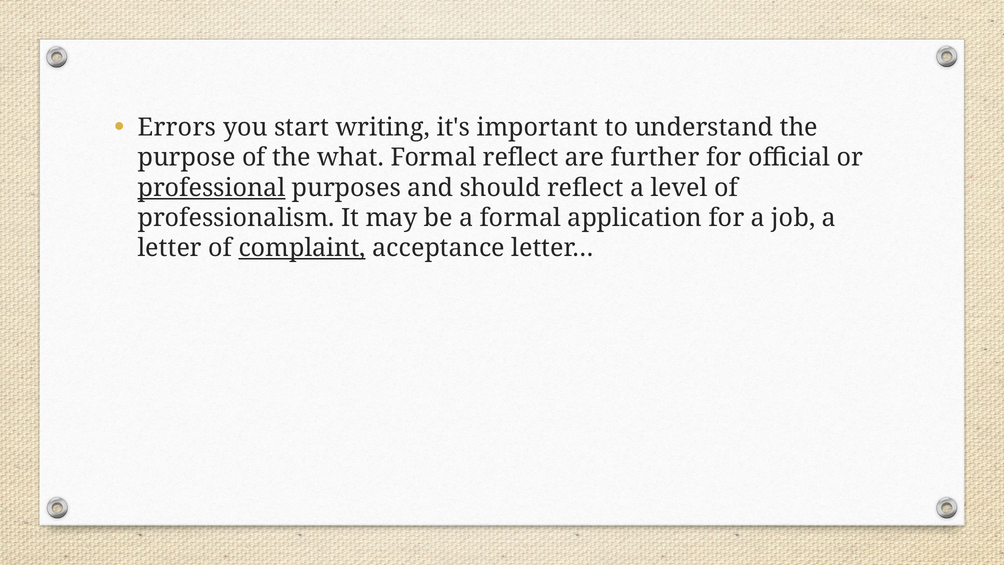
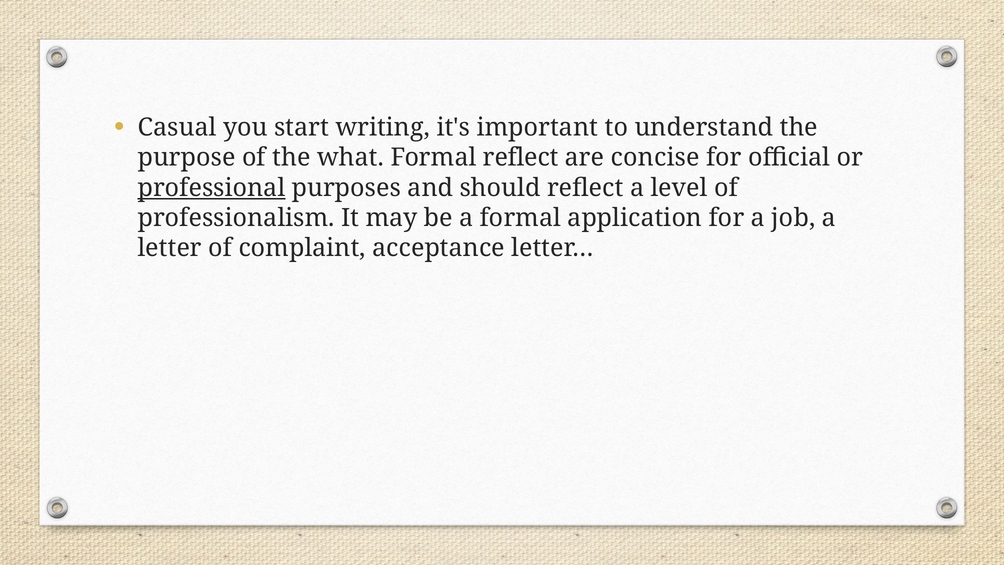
Errors: Errors -> Casual (177, 127)
further: further -> concise (655, 158)
complaint underline: present -> none (302, 248)
